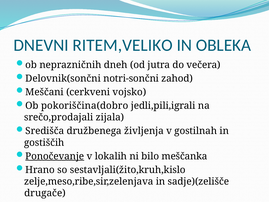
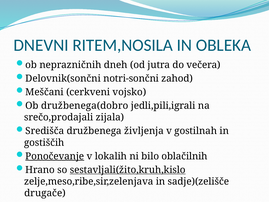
RITEM,VELIKO: RITEM,VELIKO -> RITEM,NOSILA (123, 45)
pokoriščina(dobro: pokoriščina(dobro -> družbenega(dobro (85, 106)
meščanka: meščanka -> oblačilnih (184, 156)
sestavljali(žito,kruh,kislo underline: none -> present (128, 170)
